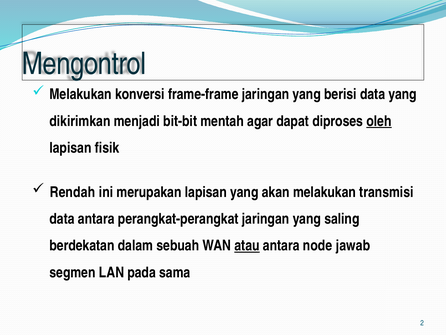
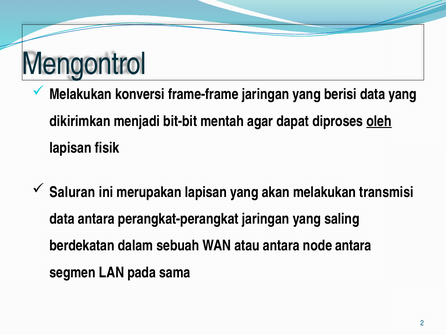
Rendah: Rendah -> Saluran (72, 192)
atau underline: present -> none (247, 245)
node jawab: jawab -> antara (353, 245)
